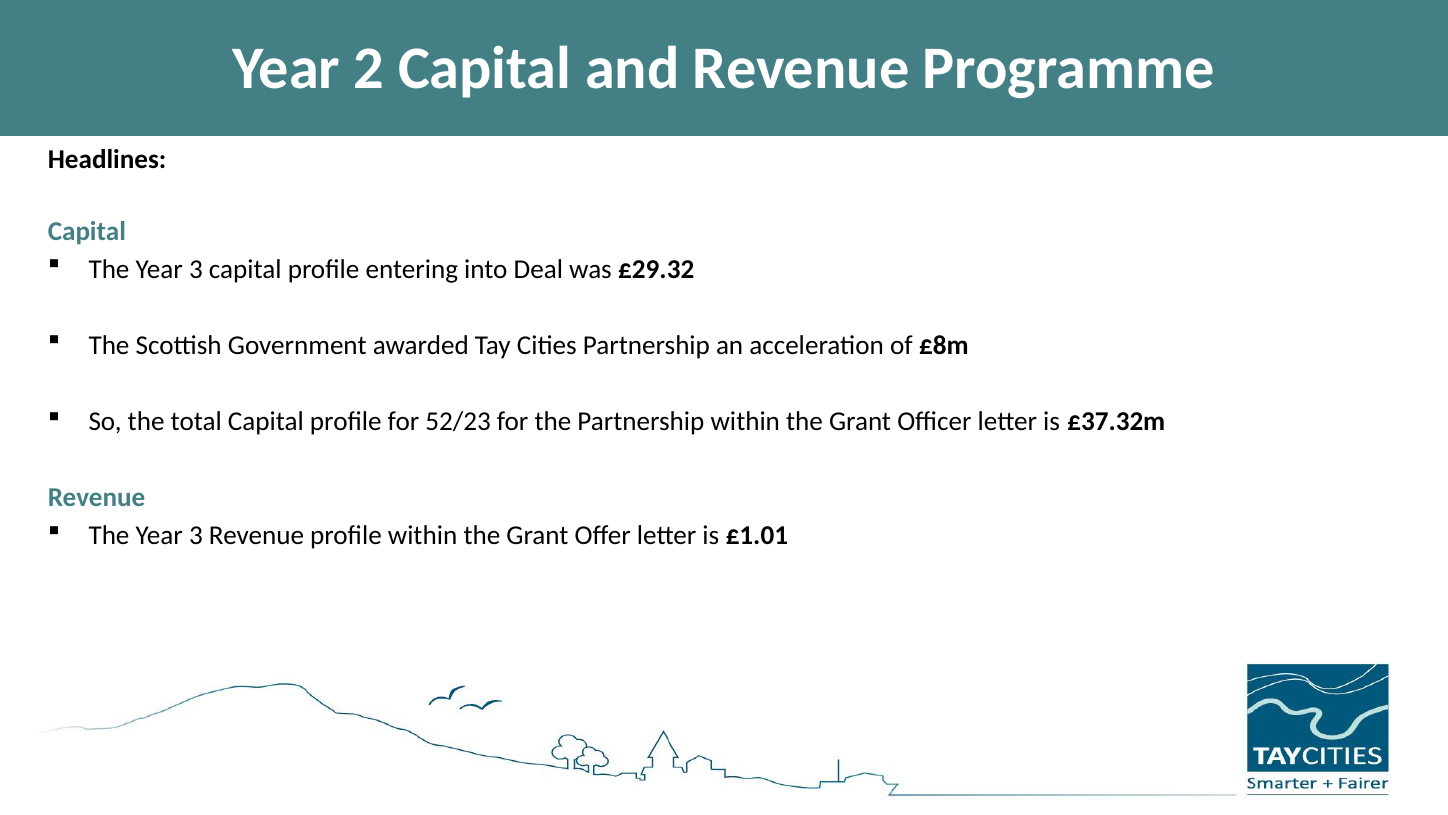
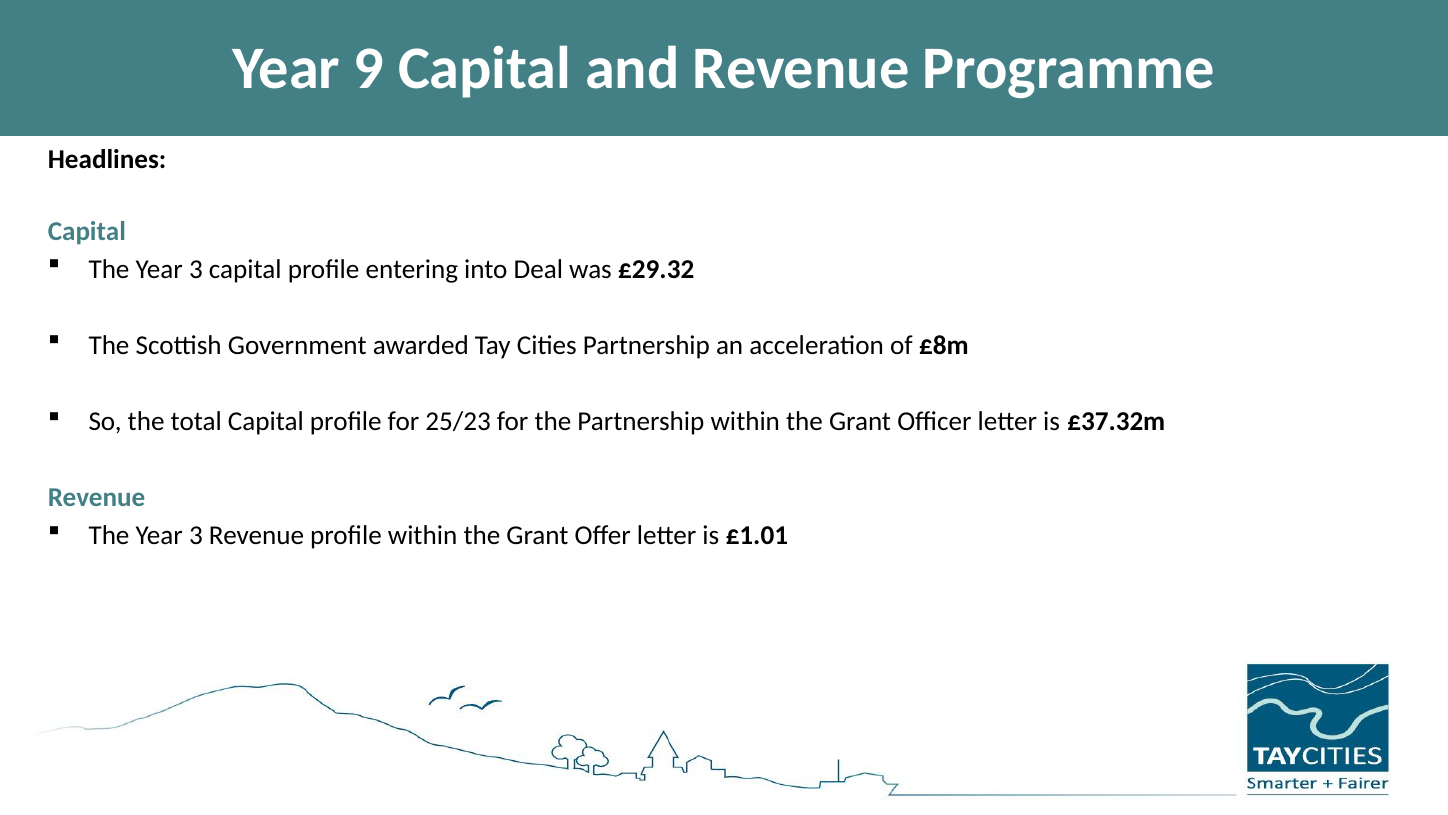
2: 2 -> 9 (369, 69)
52/23: 52/23 -> 25/23 (458, 421)
